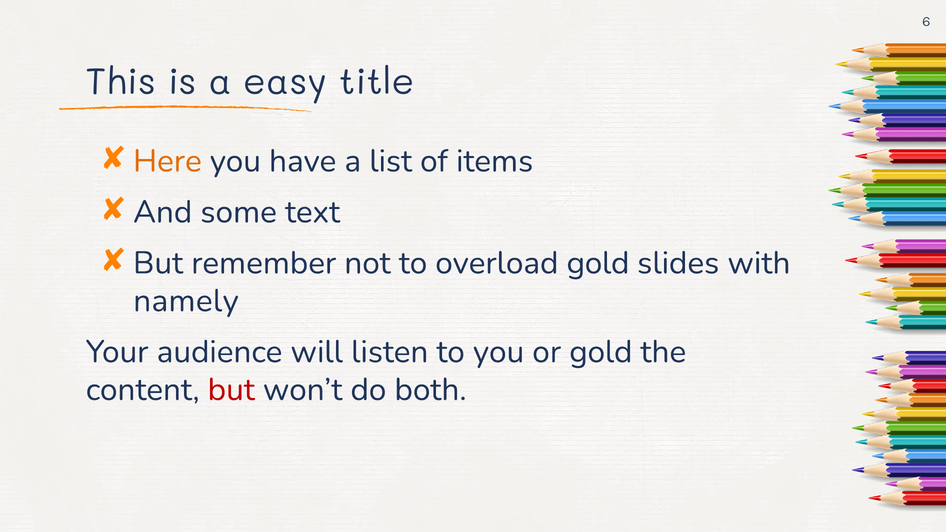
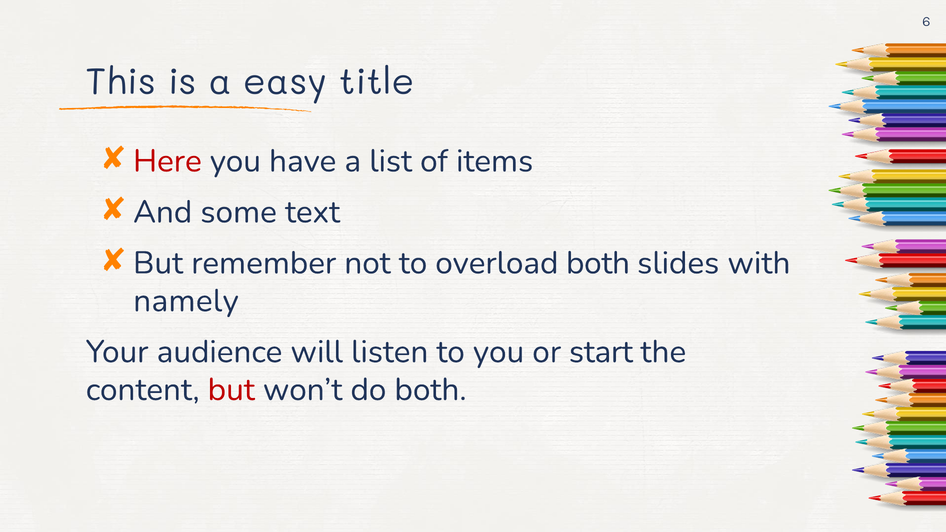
Here colour: orange -> red (167, 161)
overload gold: gold -> both (598, 263)
or gold: gold -> start (601, 352)
